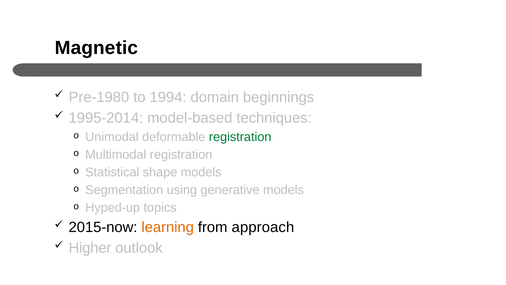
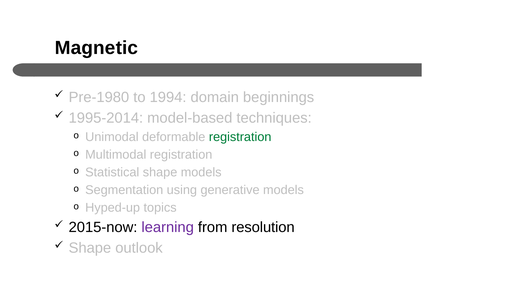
learning colour: orange -> purple (168, 227)
approach: approach -> resolution (263, 227)
Higher: Higher -> Shape (90, 248)
